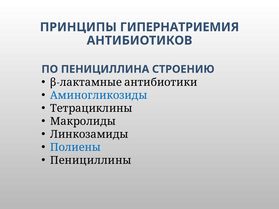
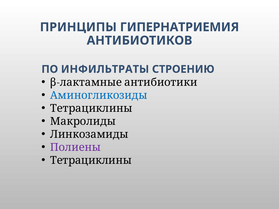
ПЕНИЦИЛЛИНА: ПЕНИЦИЛЛИНА -> ИНФИЛЬТРАТЫ (105, 69)
Полиены colour: blue -> purple (75, 147)
Пенициллины: Пенициллины -> Тетрациклины (91, 160)
